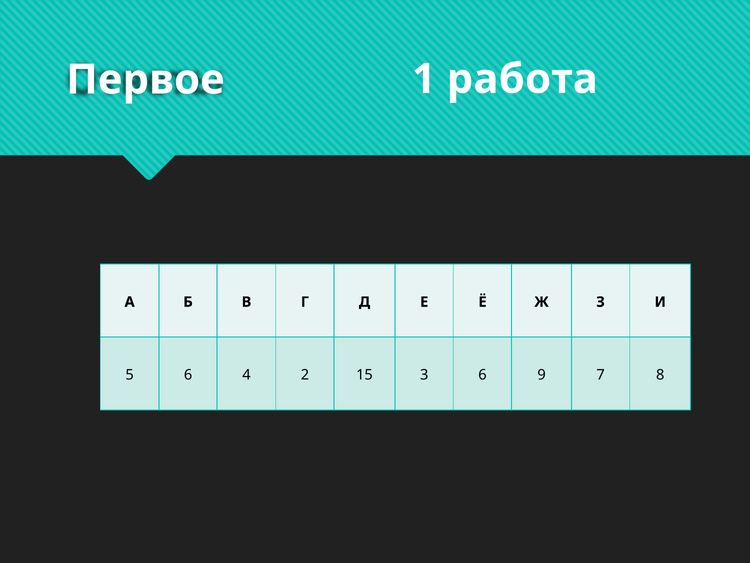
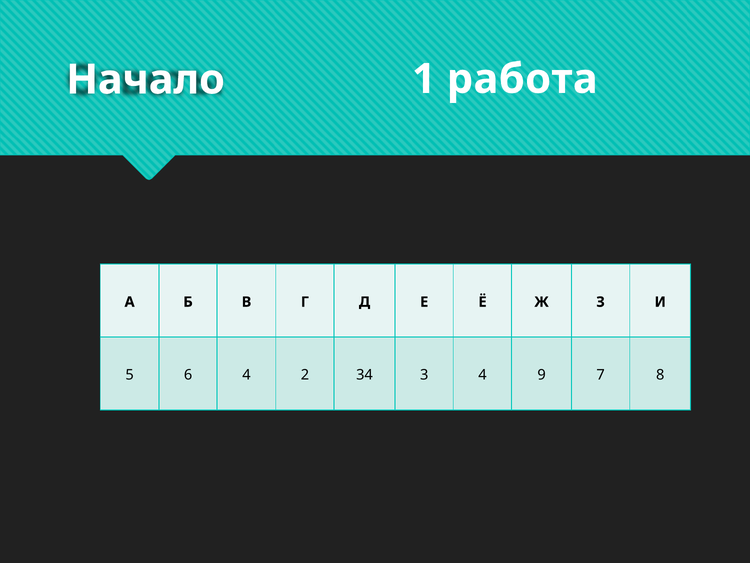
Первое: Первое -> Начало (145, 80)
15: 15 -> 34 (365, 375)
3 6: 6 -> 4 (483, 375)
